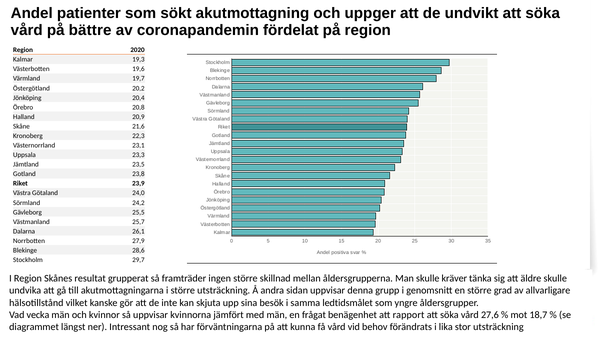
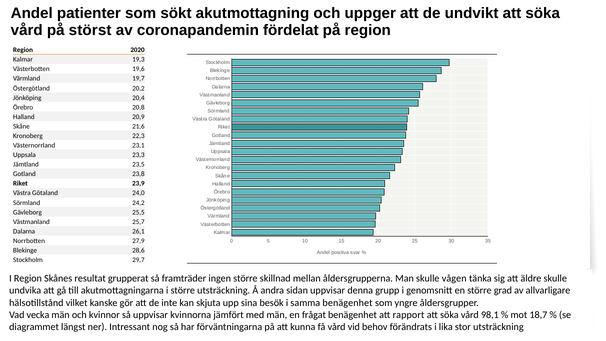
bättre: bättre -> störst (90, 30)
kräver: kräver -> vågen (454, 278)
samma ledtidsmålet: ledtidsmålet -> benägenhet (348, 303)
27,6: 27,6 -> 98,1 (490, 315)
